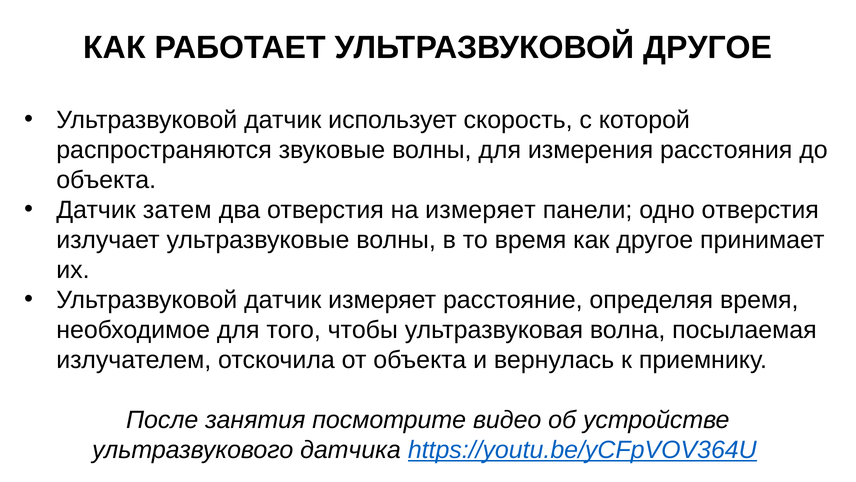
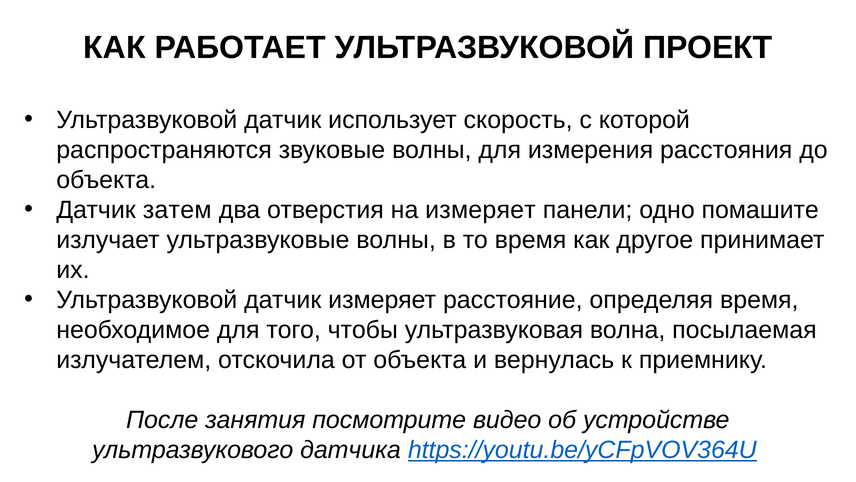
УЛЬТРАЗВУКОВОЙ ДРУГОЕ: ДРУГОЕ -> ПРОЕКТ (708, 47)
одно отверстия: отверстия -> помашите (760, 210)
